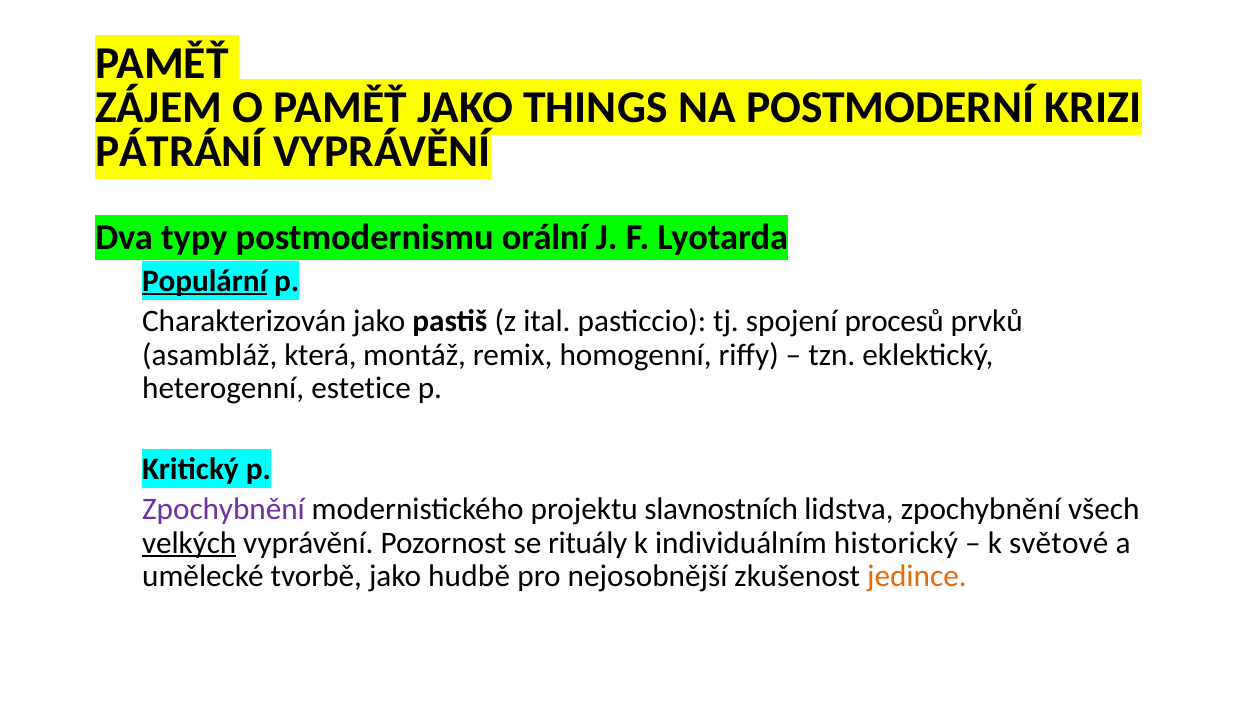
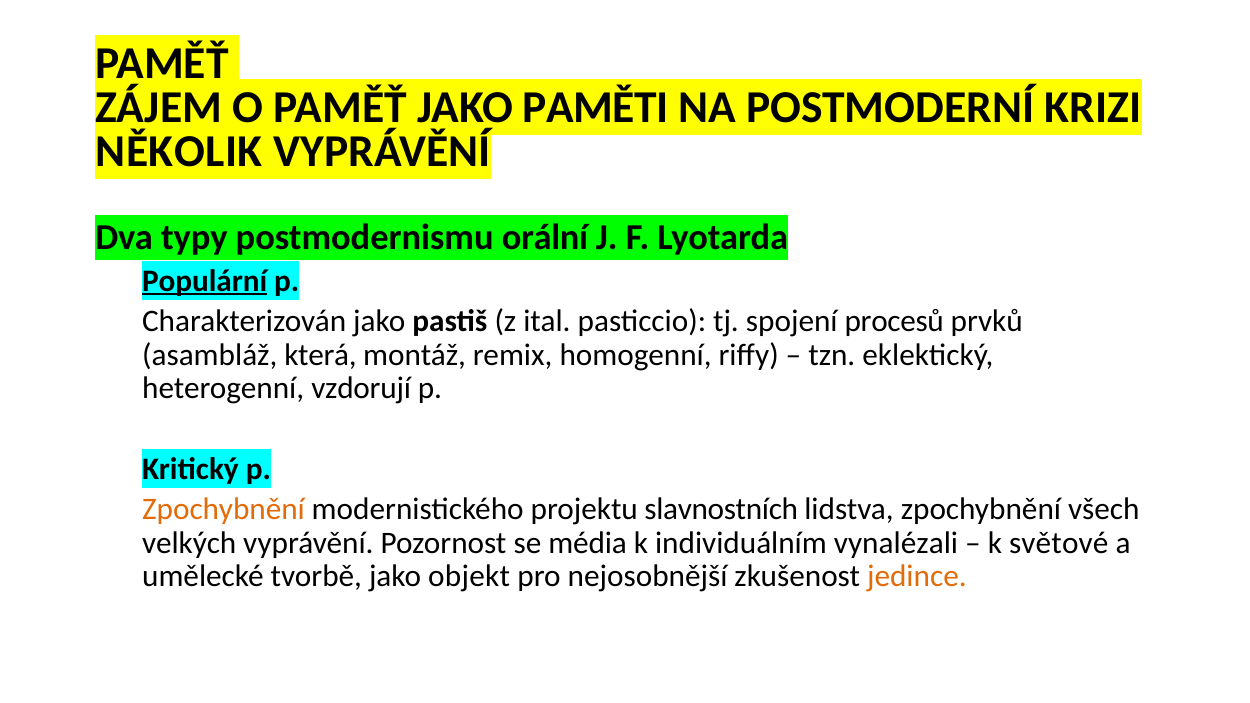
THINGS: THINGS -> PAMĚTI (596, 107)
PÁTRÁNÍ: PÁTRÁNÍ -> NĚKOLIK (179, 152)
estetice: estetice -> vzdorují (361, 389)
Zpochybnění colour: purple -> orange (223, 509)
velkých underline: present -> none (189, 543)
rituály: rituály -> média (588, 543)
historický: historický -> vynalézali (896, 543)
hudbě: hudbě -> objekt (469, 577)
